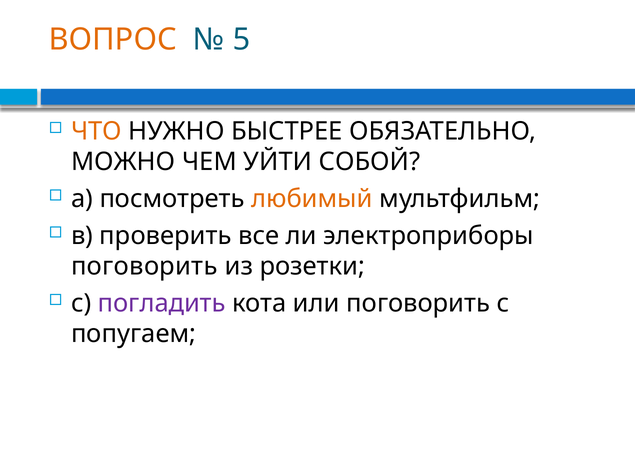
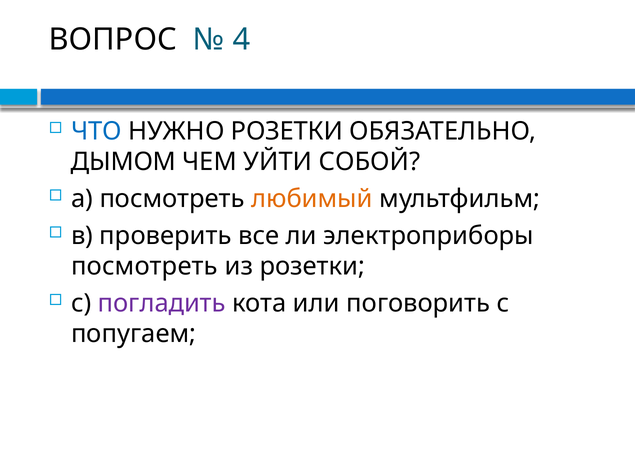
ВОПРОС colour: orange -> black (113, 40)
5: 5 -> 4 (241, 40)
ЧТО colour: orange -> blue (96, 131)
НУЖНО БЫСТРЕЕ: БЫСТРЕЕ -> РОЗЕТКИ (287, 131)
МОЖНО: МОЖНО -> ДЫМОМ (123, 162)
поговорить: поговорить -> посмотреть (144, 267)
